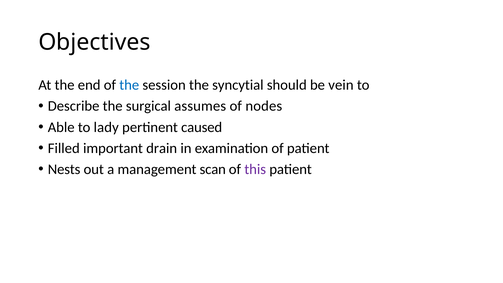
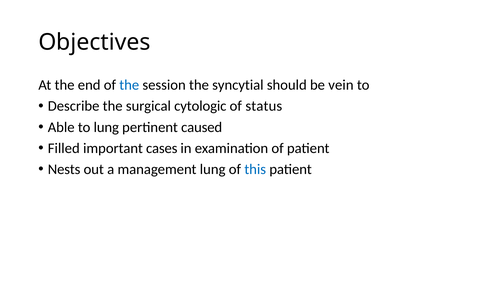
assumes: assumes -> cytologic (200, 106)
nodes: nodes -> status (264, 106)
to lady: lady -> lung (106, 127)
drain: drain -> cases (162, 148)
management scan: scan -> lung (213, 169)
this colour: purple -> blue (255, 169)
